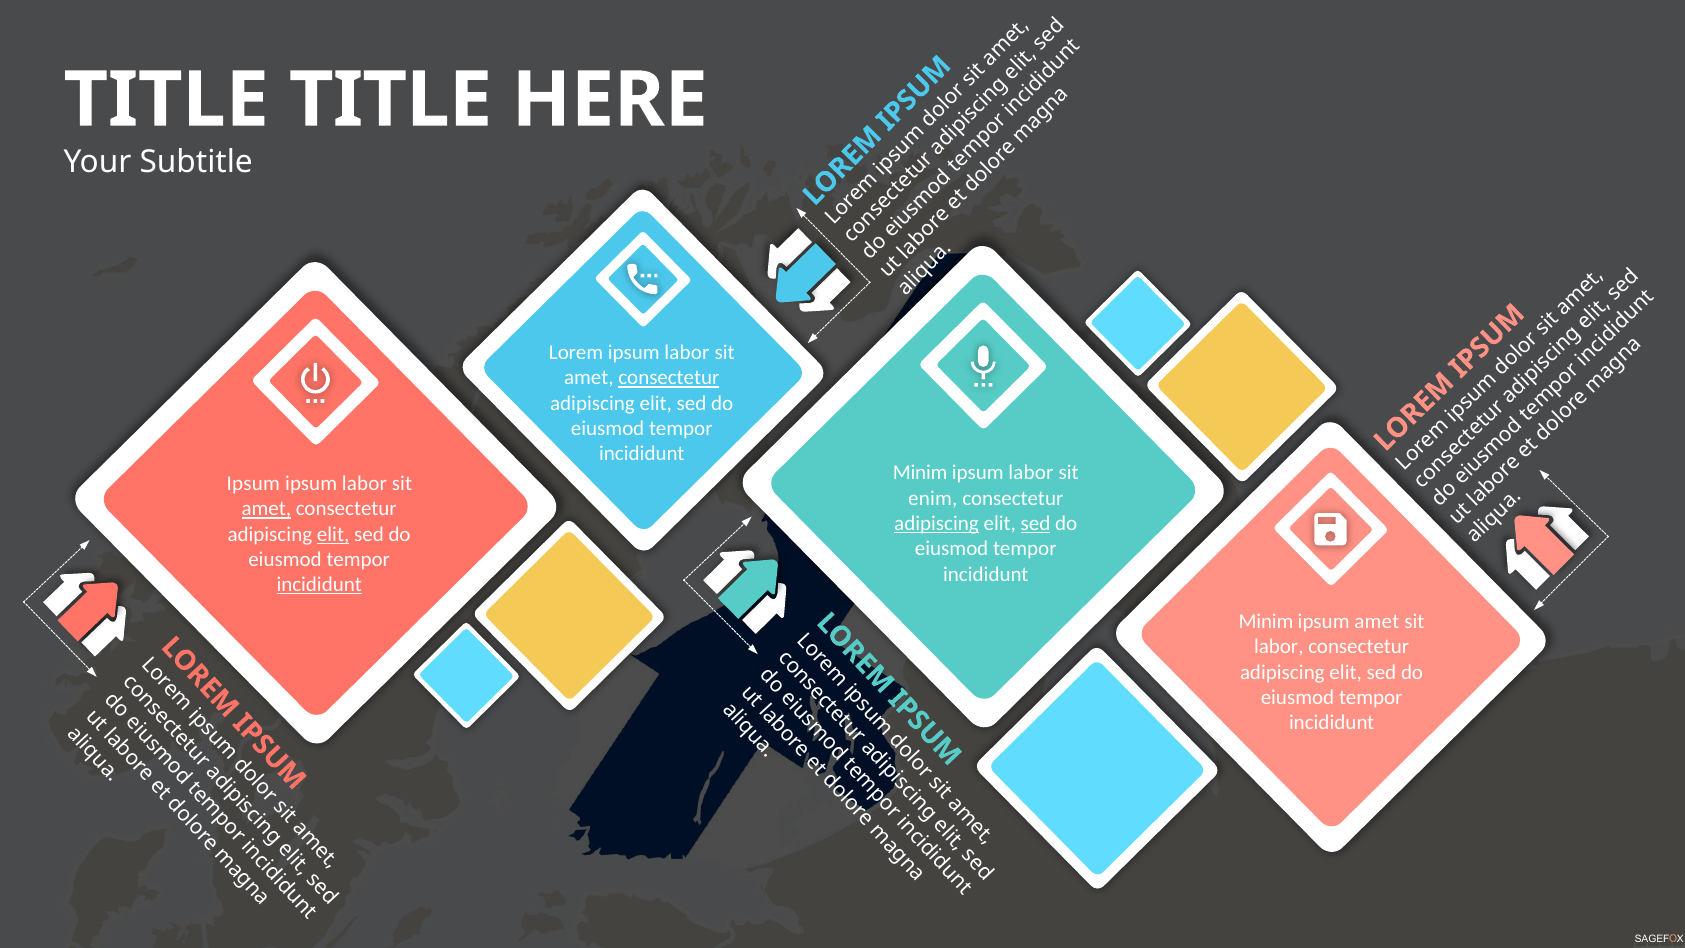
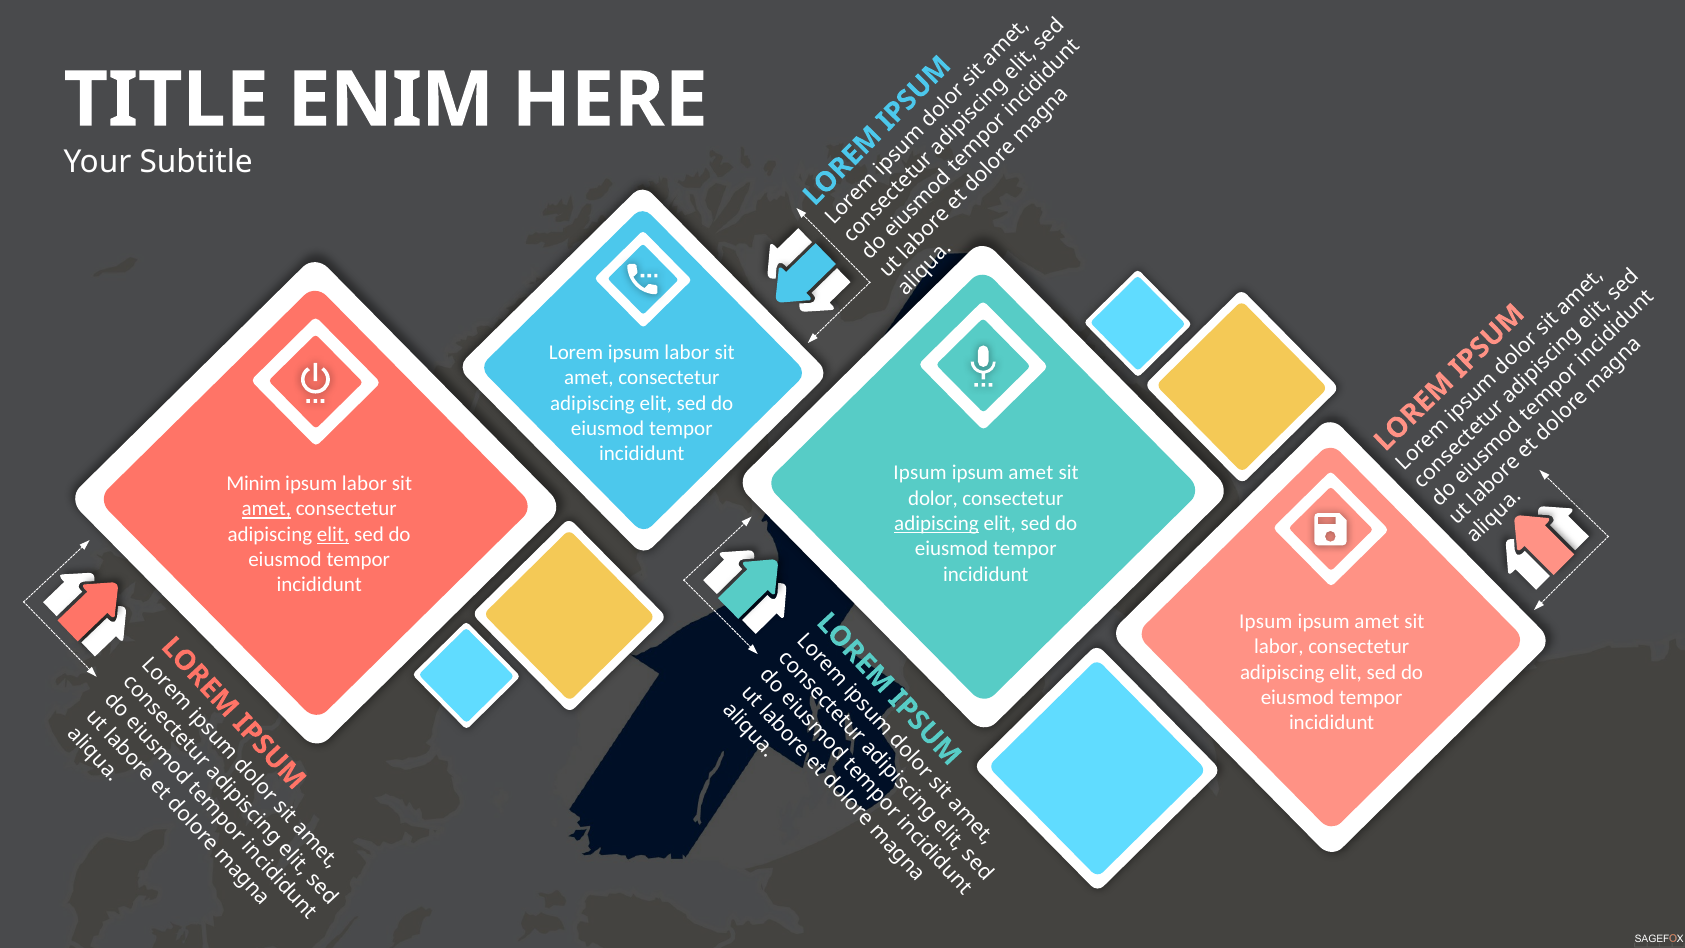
TITLE: TITLE -> ENIM (391, 100)
consectetur underline: present -> none (669, 378)
Minim: Minim -> Ipsum (920, 473)
labor: labor -> amet (1031, 473)
Ipsum: Ipsum -> Minim (254, 484)
enim: enim -> dolor (933, 498)
sed underline: present -> none (1036, 523)
incididunt underline: present -> none (319, 585)
Minim: Minim -> Ipsum (1266, 622)
